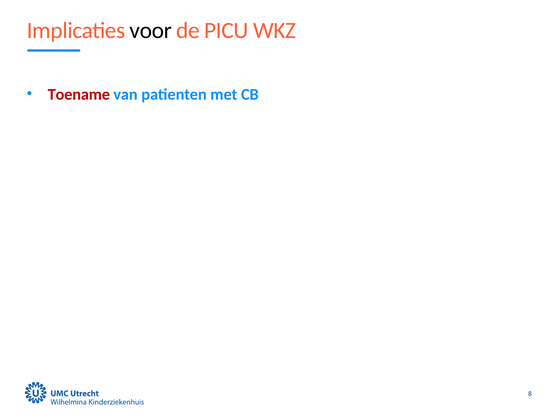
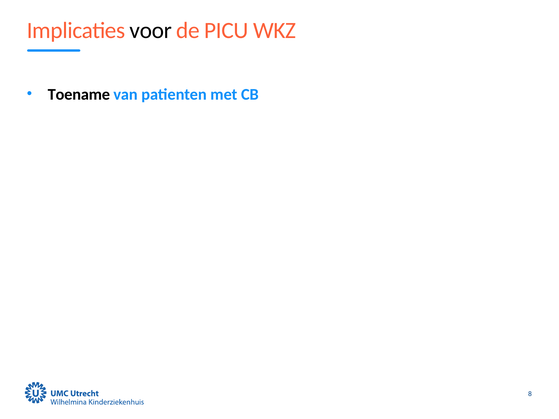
Toename colour: red -> black (79, 94)
